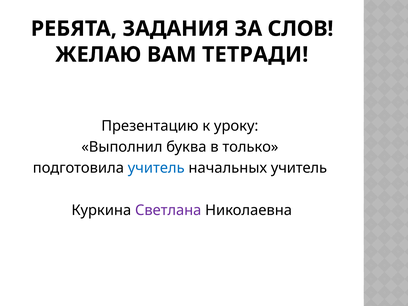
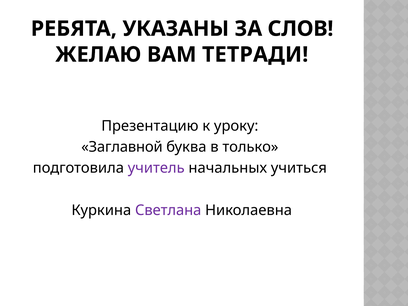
ЗАДАНИЯ: ЗАДАНИЯ -> УКАЗАНЫ (176, 29)
Выполнил: Выполнил -> Заглавной (122, 147)
учитель colour: blue -> purple (156, 168)
начальных учитель: учитель -> учиться (299, 168)
